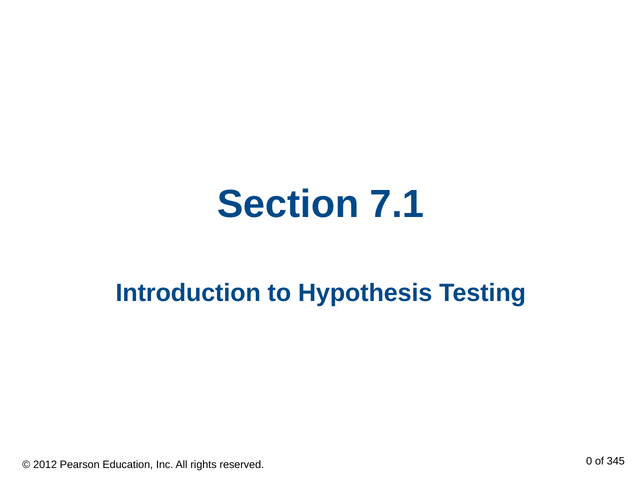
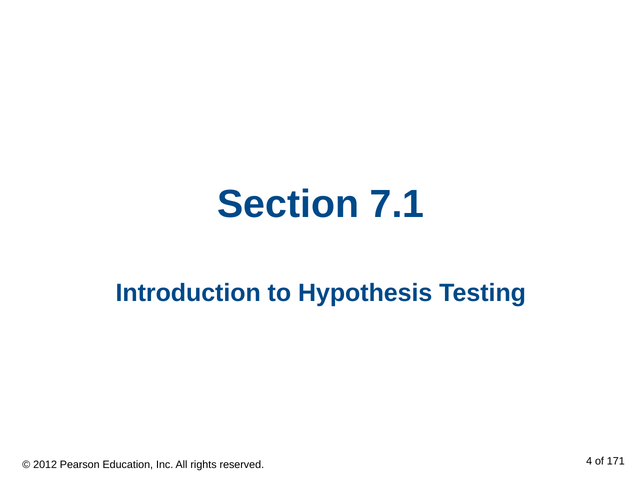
0: 0 -> 4 (589, 461)
345: 345 -> 171 (616, 461)
